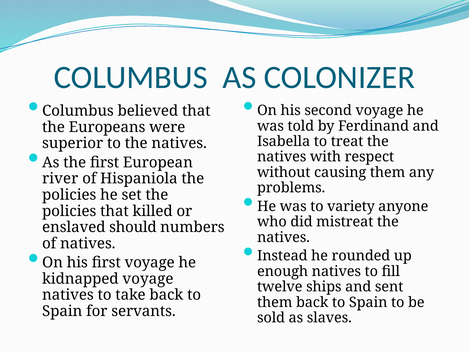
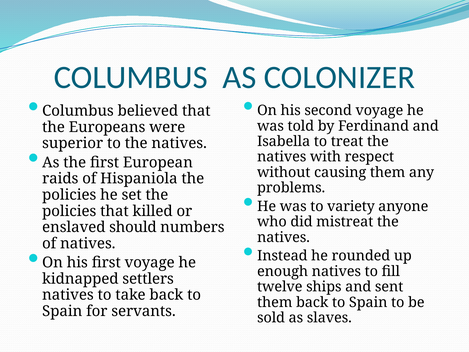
river: river -> raids (60, 179)
kidnapped voyage: voyage -> settlers (148, 279)
